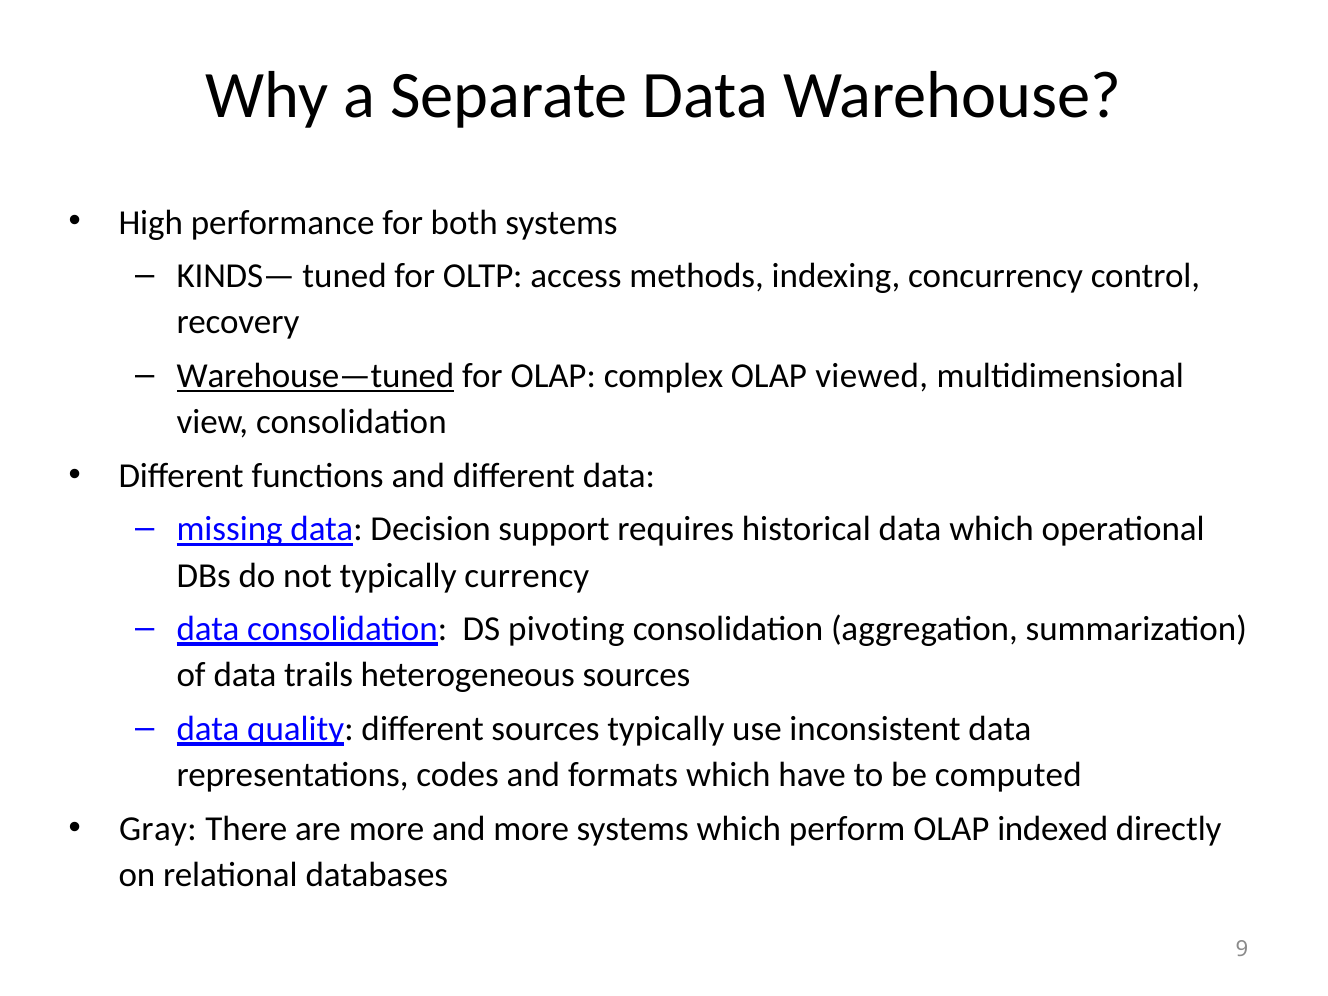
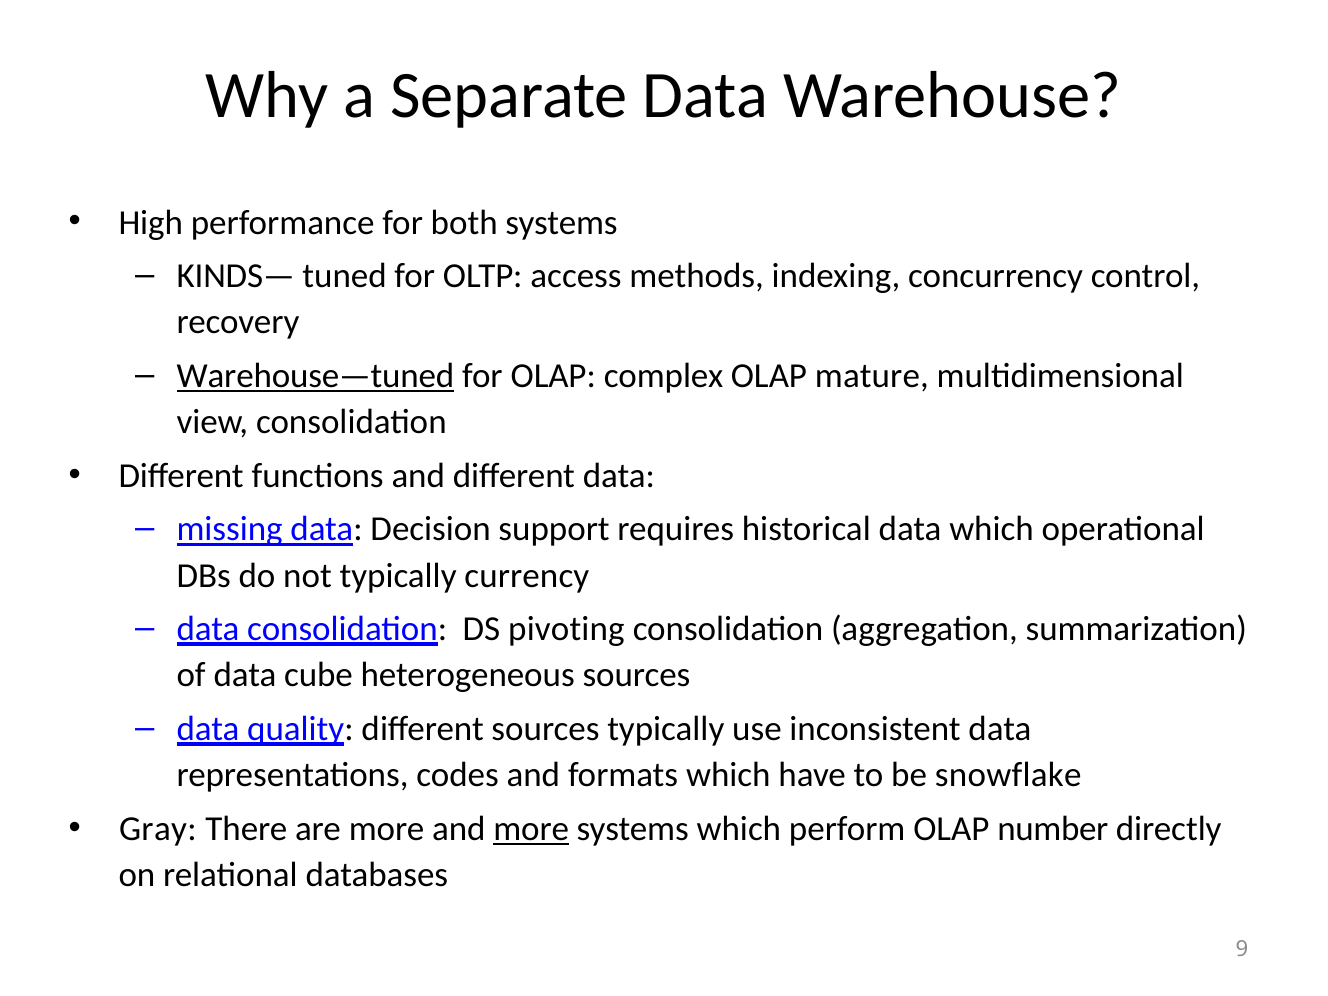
viewed: viewed -> mature (872, 376)
trails: trails -> cube (318, 675)
computed: computed -> snowflake (1008, 775)
more underline: none -> present (531, 829)
indexed: indexed -> number (1053, 829)
